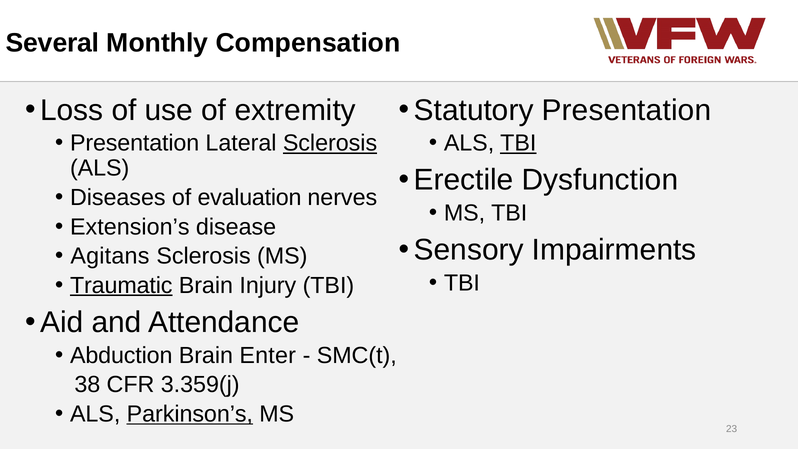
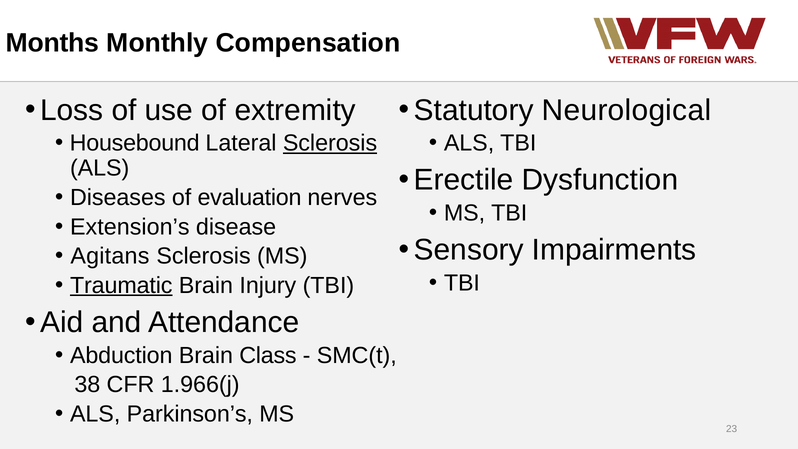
Several: Several -> Months (53, 43)
Statutory Presentation: Presentation -> Neurological (626, 110)
Presentation: Presentation -> Housebound (135, 143)
TBI underline: present -> none (518, 143)
Enter: Enter -> Class (268, 355)
3.359(j: 3.359(j -> 1.966(j (200, 385)
Parkinson’s underline: present -> none (190, 414)
